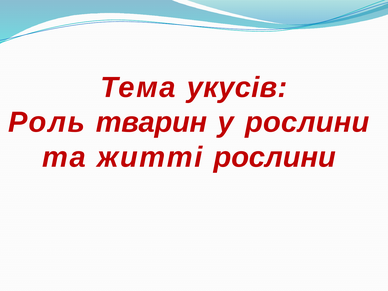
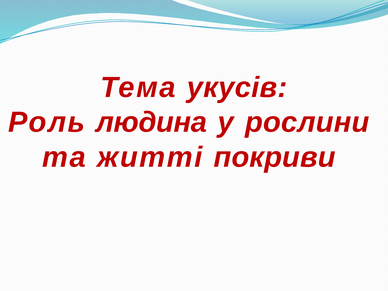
тварин: тварин -> людина (151, 122)
житті рослини: рослини -> покриви (275, 157)
